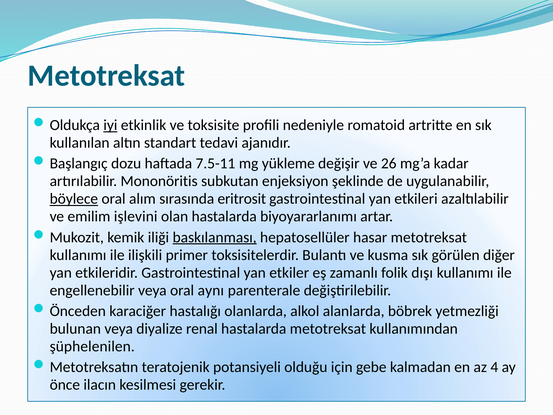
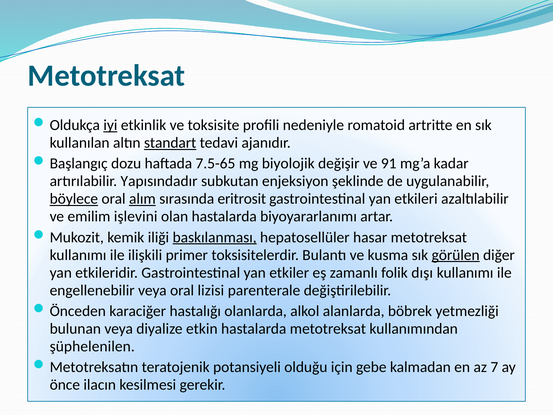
standart underline: none -> present (170, 143)
7.5-11: 7.5-11 -> 7.5-65 (215, 163)
yükleme: yükleme -> biyolojik (288, 163)
26: 26 -> 91 (389, 163)
Mononöritis: Mononöritis -> Yapısındadır (159, 181)
alım underline: none -> present (142, 199)
görülen underline: none -> present (456, 255)
aynı: aynı -> lizisi (211, 290)
renal: renal -> etkin (202, 329)
4: 4 -> 7 (494, 367)
